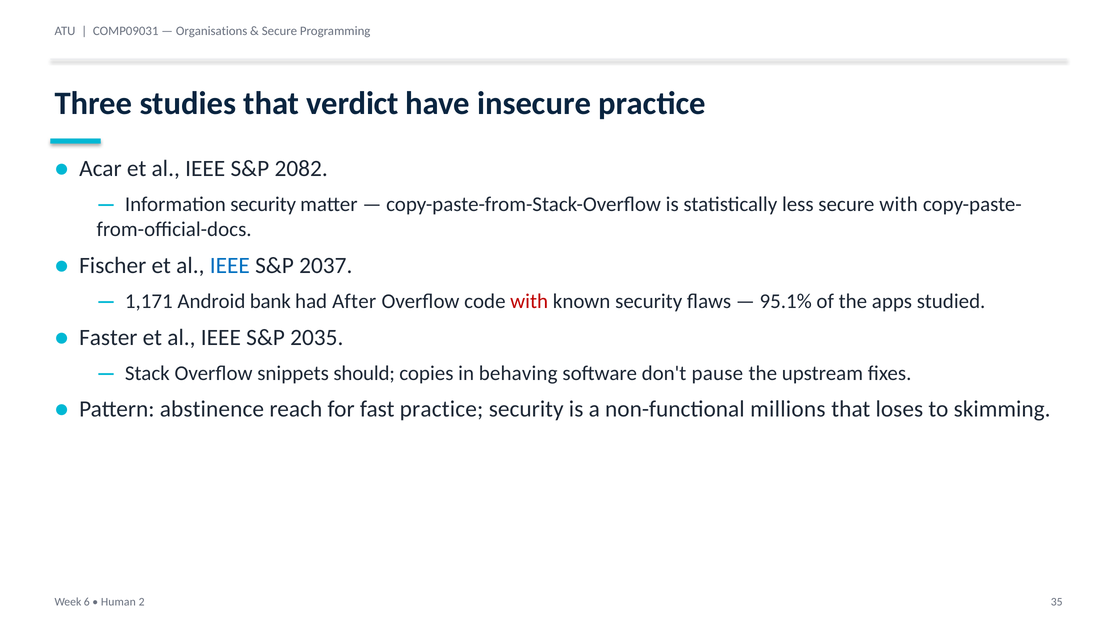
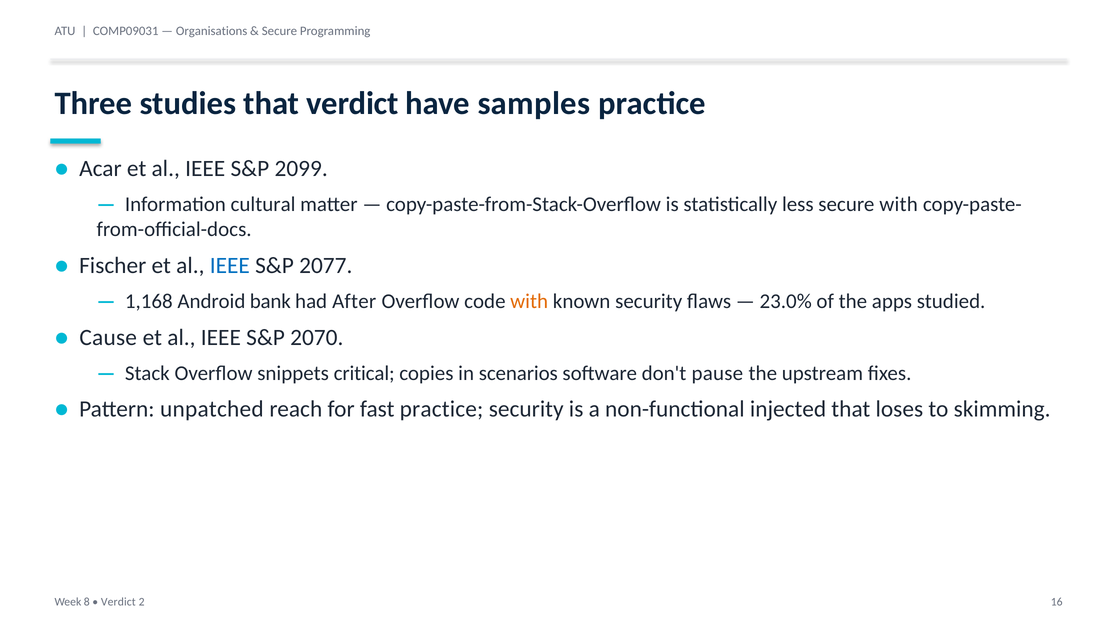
insecure: insecure -> samples (534, 103)
2082: 2082 -> 2099 (301, 168)
Information security: security -> cultural (263, 204)
2037: 2037 -> 2077 (326, 266)
1,171: 1,171 -> 1,168 (149, 301)
with colour: red -> orange (529, 301)
95.1%: 95.1% -> 23.0% (786, 301)
Faster: Faster -> Cause (108, 337)
2035: 2035 -> 2070 (317, 337)
should: should -> critical (364, 373)
behaving: behaving -> scenarios (518, 373)
abstinence: abstinence -> unpatched (212, 409)
millions: millions -> injected (788, 409)
6: 6 -> 8 (87, 602)
Human: Human -> Verdict (118, 602)
35: 35 -> 16 (1057, 602)
